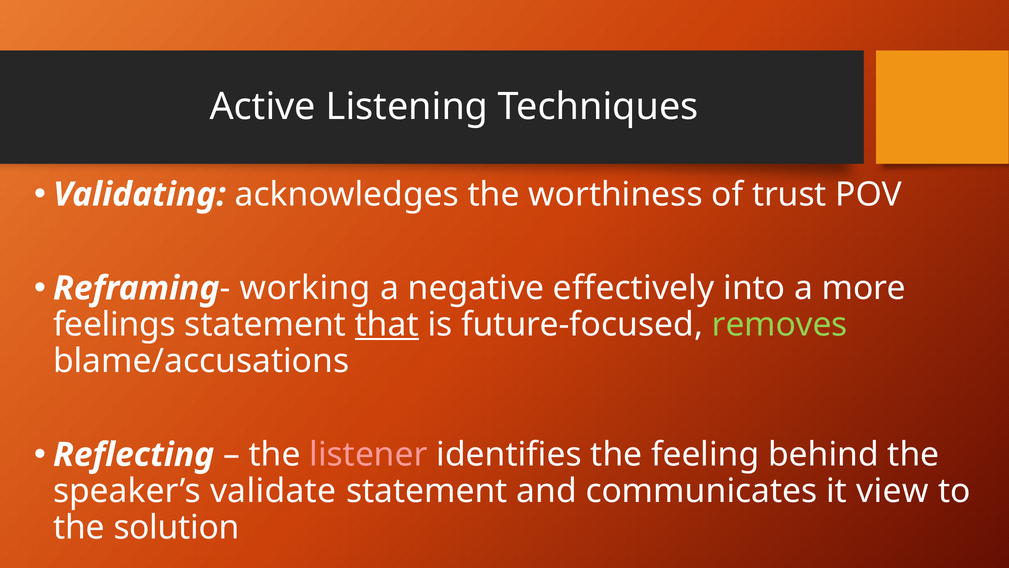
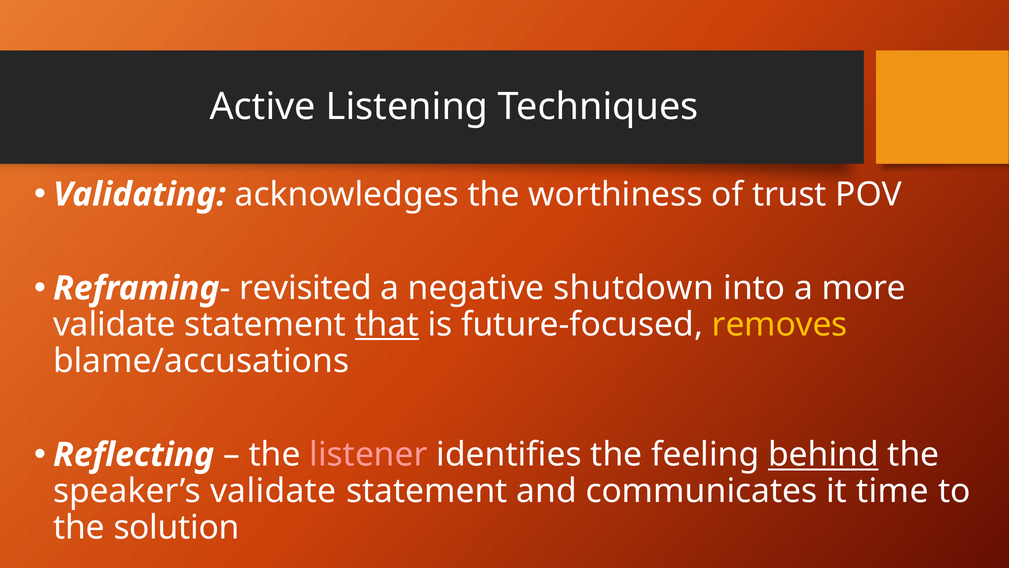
working: working -> revisited (306, 288)
effectively: effectively -> shutdown (634, 288)
feelings: feelings -> validate (114, 324)
removes colour: light green -> yellow (780, 324)
behind underline: none -> present (823, 454)
view: view -> time (892, 491)
